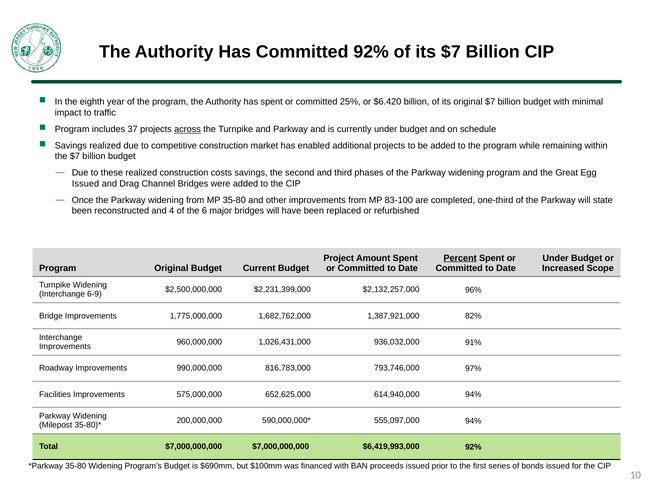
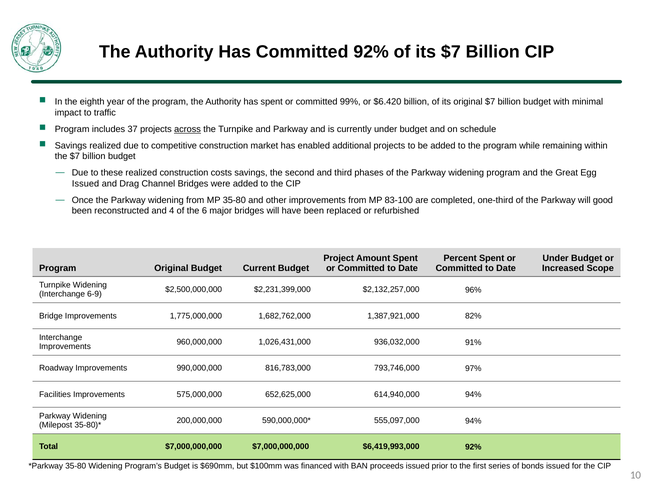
25%: 25% -> 99% (350, 102)
state: state -> good (603, 200)
Percent underline: present -> none (460, 258)
